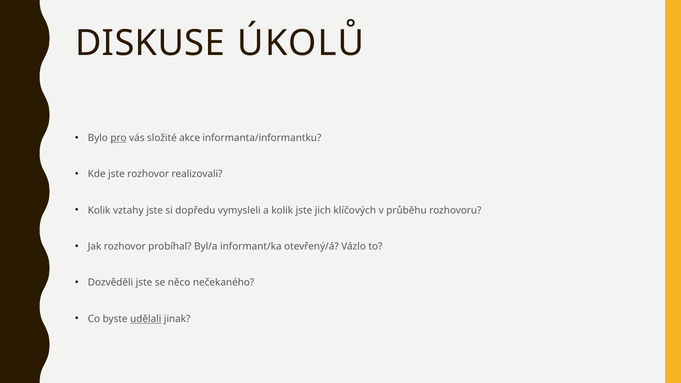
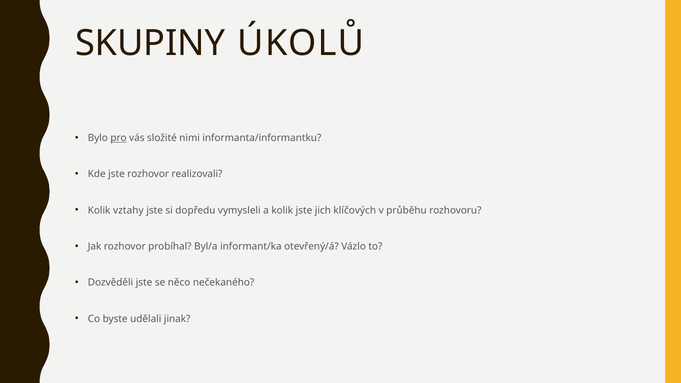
DISKUSE: DISKUSE -> SKUPINY (150, 43)
akce: akce -> nimi (190, 138)
udělali underline: present -> none (146, 319)
